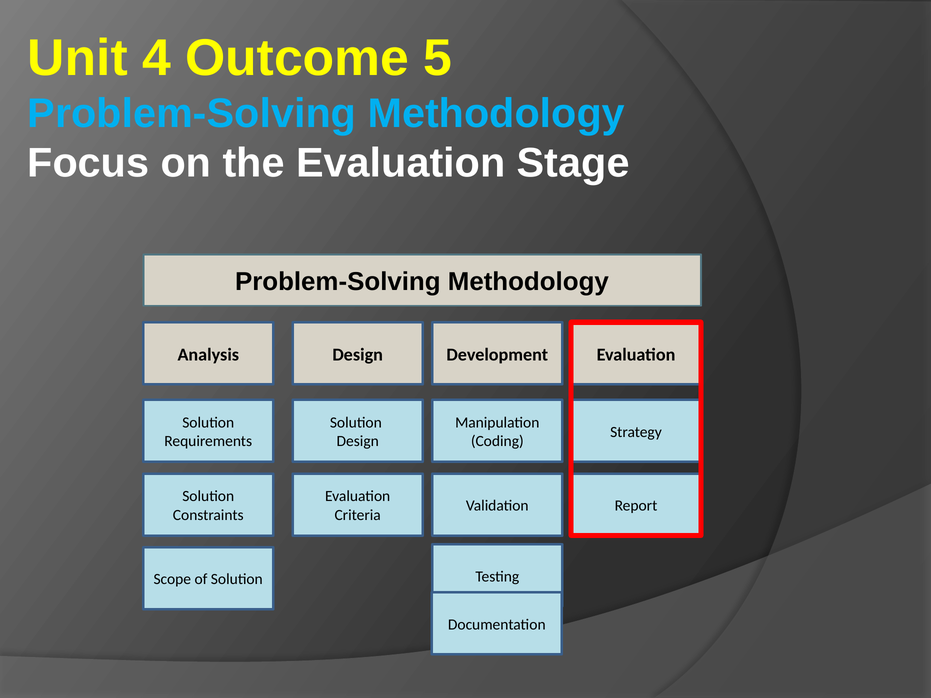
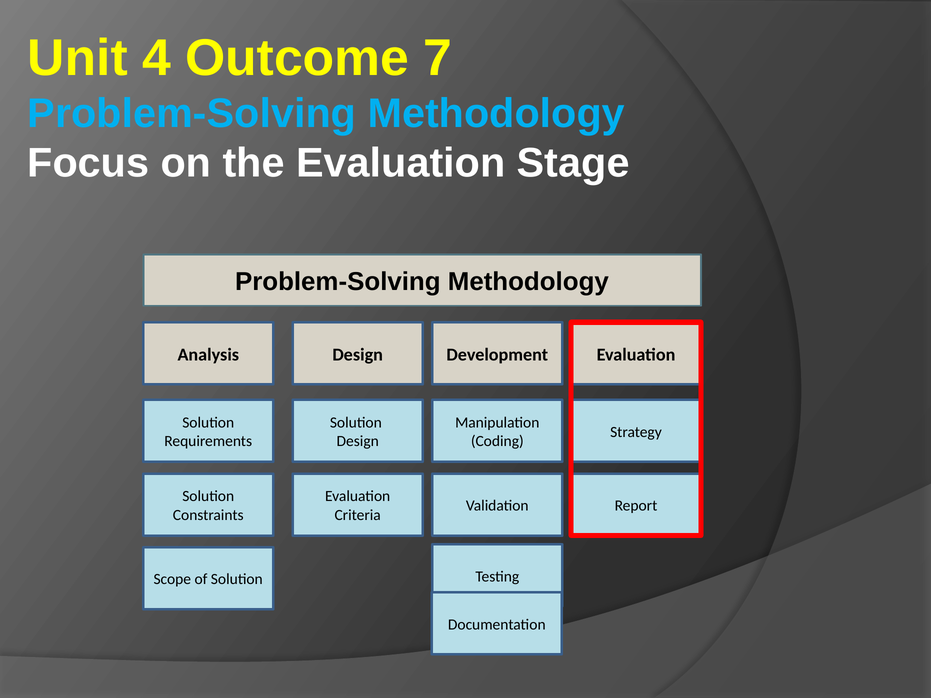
5: 5 -> 7 (438, 58)
